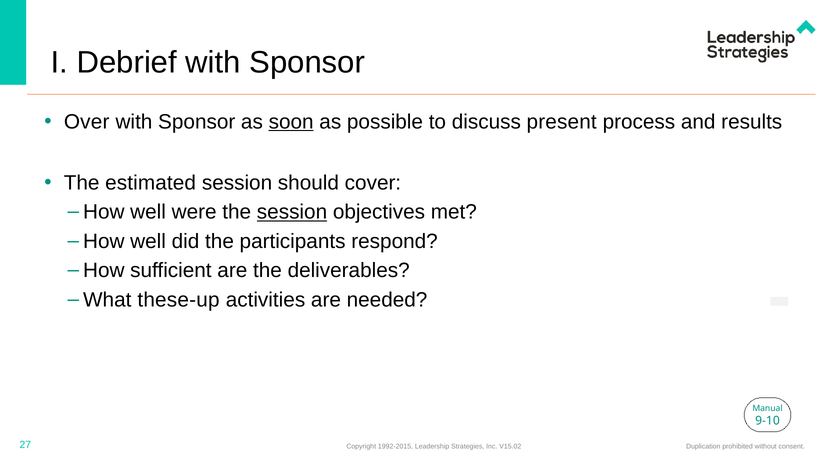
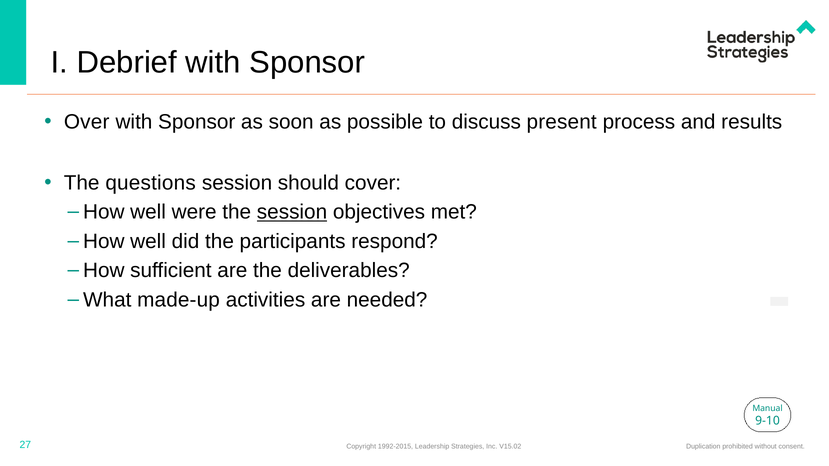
soon underline: present -> none (291, 122)
estimated: estimated -> questions (151, 183)
these-up: these-up -> made-up (179, 300)
